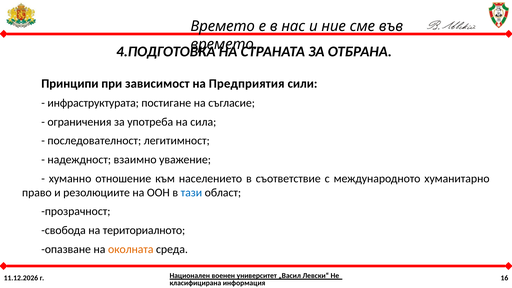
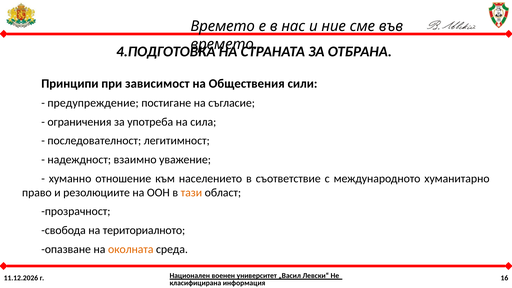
Предприятия: Предприятия -> Обществения (247, 84)
инфраструктурата: инфраструктурата -> предупреждение (93, 103)
тази colour: blue -> orange (191, 193)
